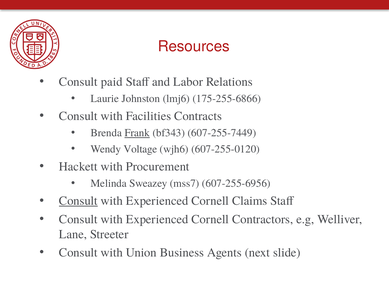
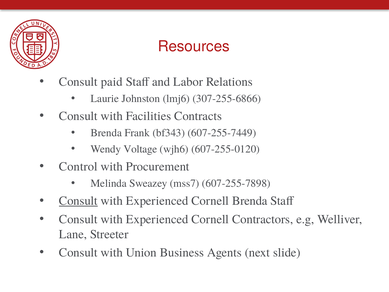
175-255-6866: 175-255-6866 -> 307-255-6866 (227, 98)
Frank underline: present -> none (137, 133)
Hackett: Hackett -> Control (78, 166)
607-255-6956: 607-255-6956 -> 607-255-7898 (236, 183)
Cornell Claims: Claims -> Brenda (250, 201)
